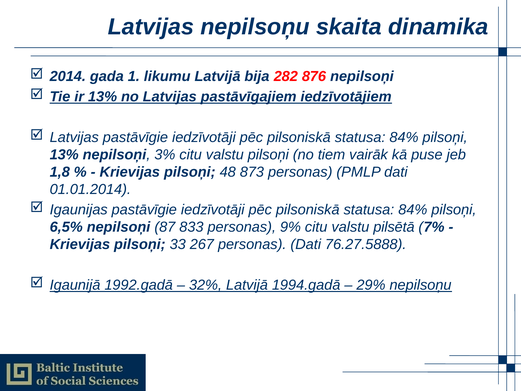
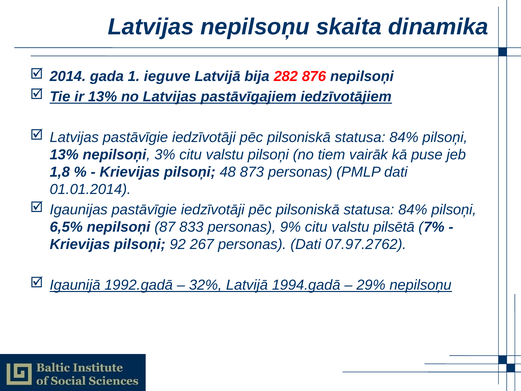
likumu: likumu -> ieguve (167, 76)
33: 33 -> 92 (178, 244)
76.27.5888: 76.27.5888 -> 07.97.2762 (366, 244)
